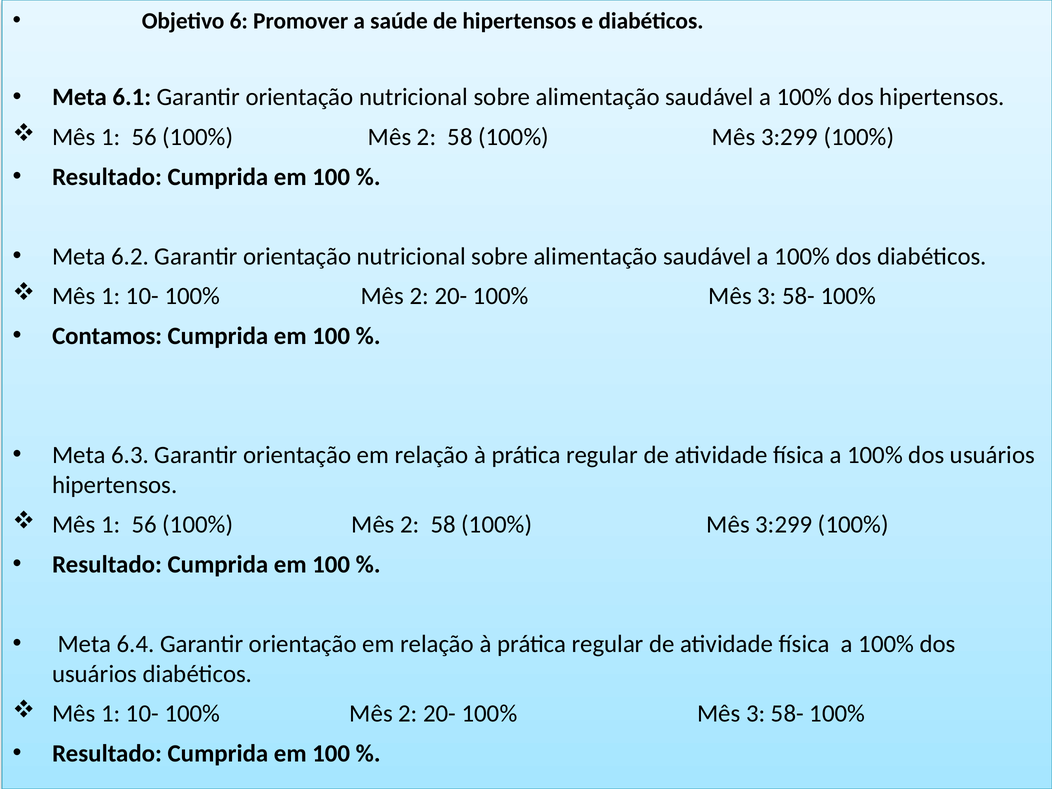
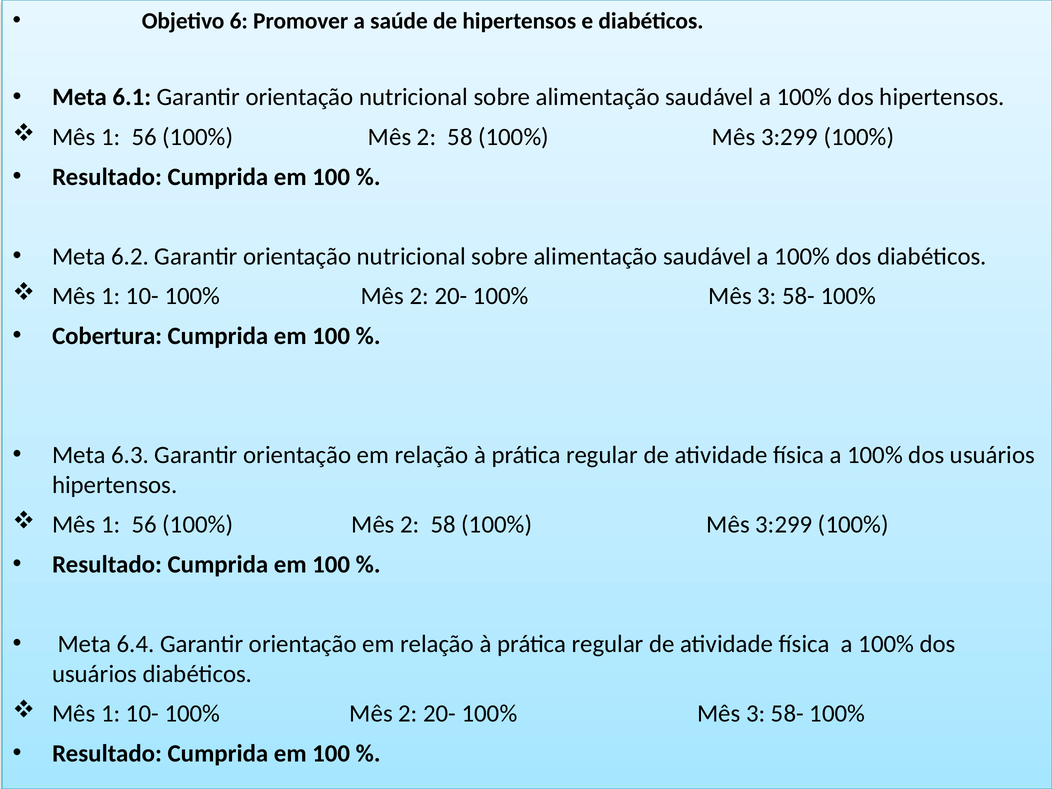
Contamos: Contamos -> Cobertura (107, 336)
